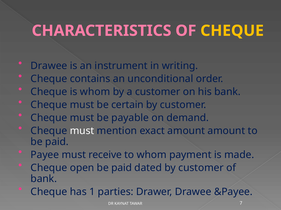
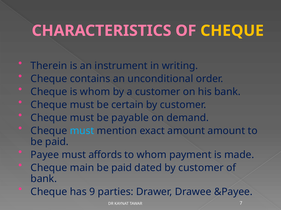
Drawee: Drawee -> Therein (49, 66)
must colour: white -> light blue (82, 131)
receive: receive -> affords (105, 155)
open: open -> main (82, 168)
1: 1 -> 9 (92, 192)
